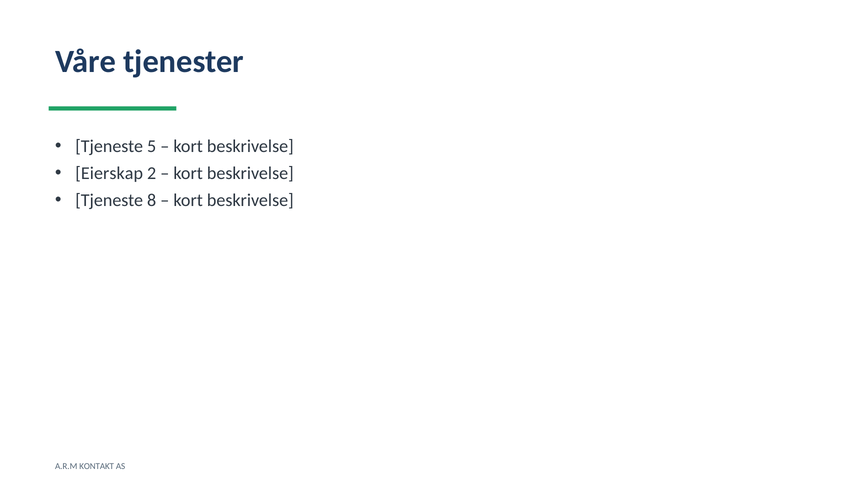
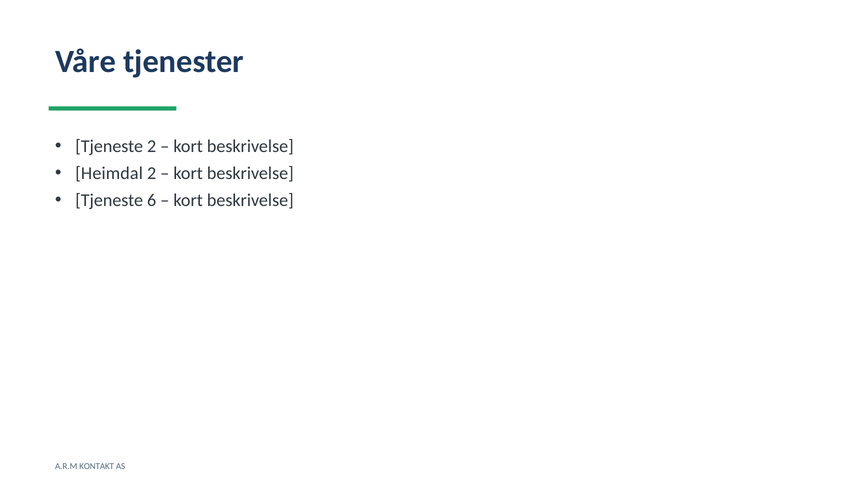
Tjeneste 5: 5 -> 2 (152, 147)
Eierskap: Eierskap -> Heimdal (109, 174)
8: 8 -> 6 (152, 201)
